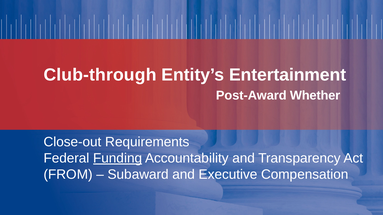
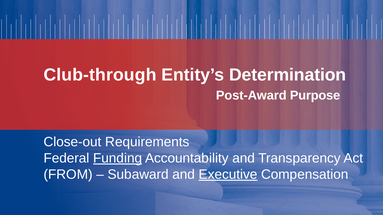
Entertainment: Entertainment -> Determination (288, 75)
Whether: Whether -> Purpose (315, 96)
Executive underline: none -> present (228, 175)
